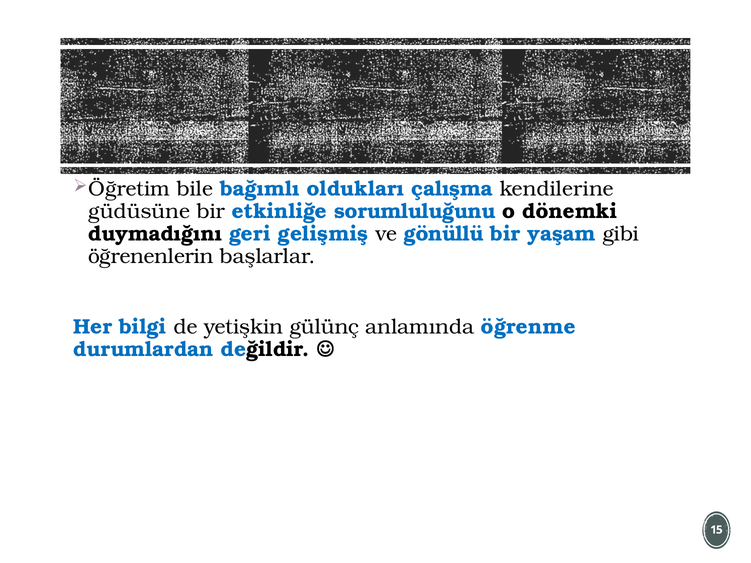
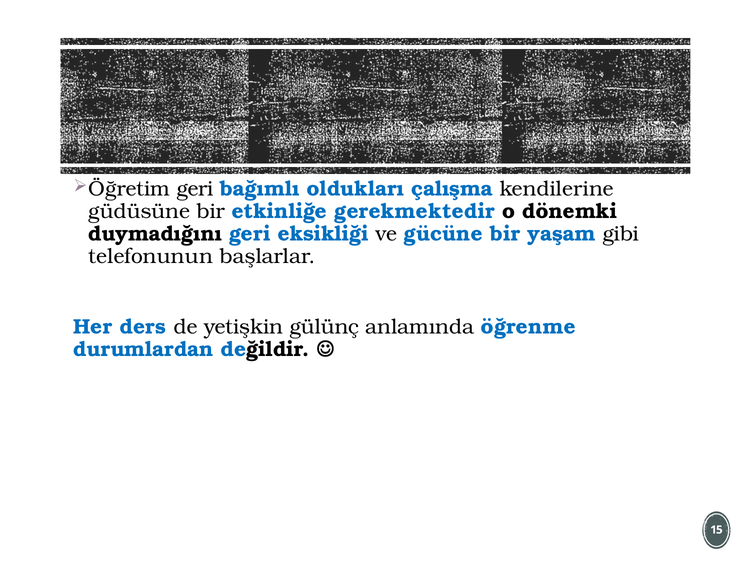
bile: bile -> geri (195, 189)
sorumluluğunu: sorumluluğunu -> gerekmektedir (415, 212)
gelişmiş: gelişmiş -> eksikliği (323, 234)
gönüllü: gönüllü -> gücüne (443, 234)
öğrenenlerin: öğrenenlerin -> telefonunun (151, 257)
bilgi: bilgi -> ders (143, 327)
